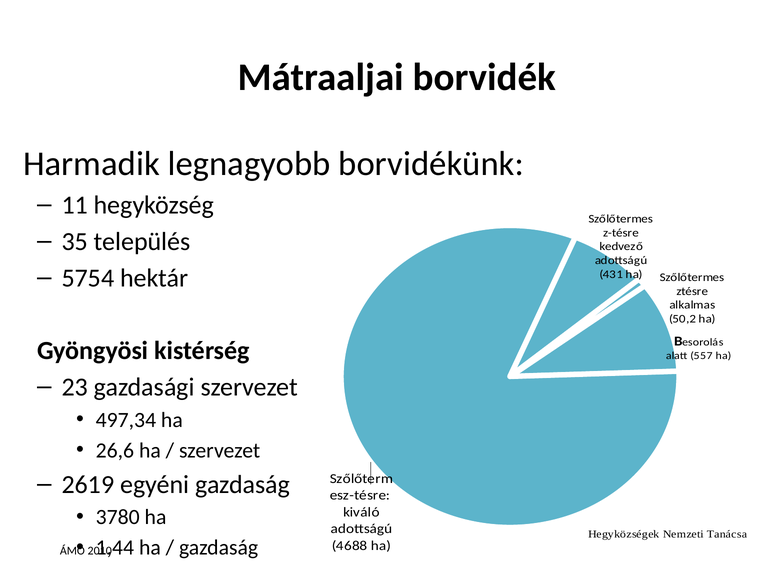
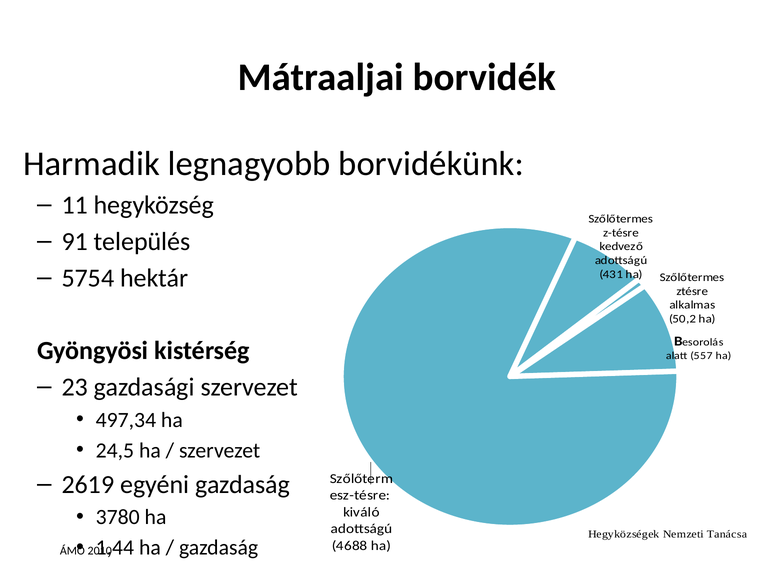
35: 35 -> 91 (75, 241)
26,6: 26,6 -> 24,5 (115, 450)
